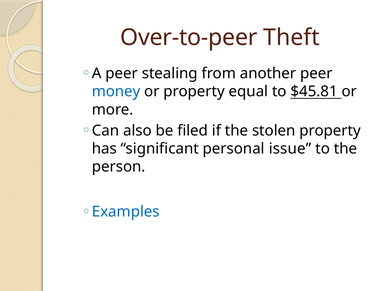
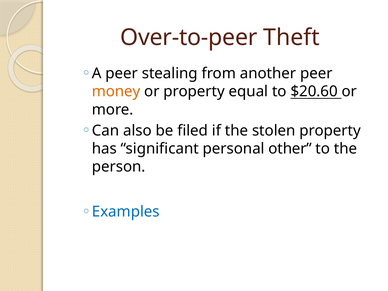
money colour: blue -> orange (116, 92)
$45.81: $45.81 -> $20.60 (314, 92)
issue: issue -> other (290, 149)
